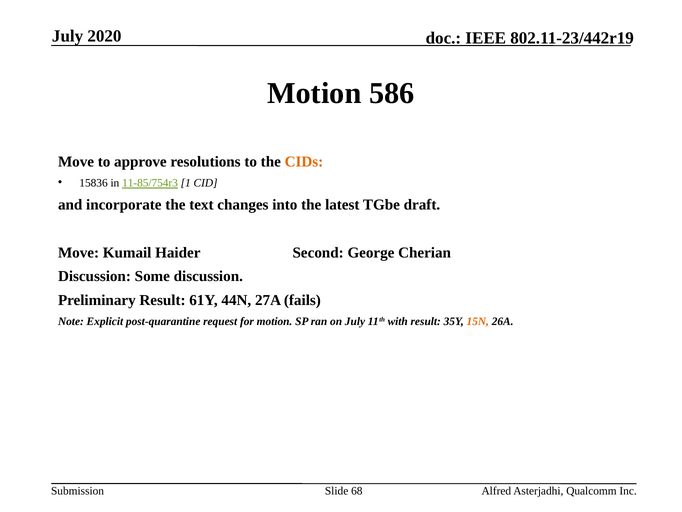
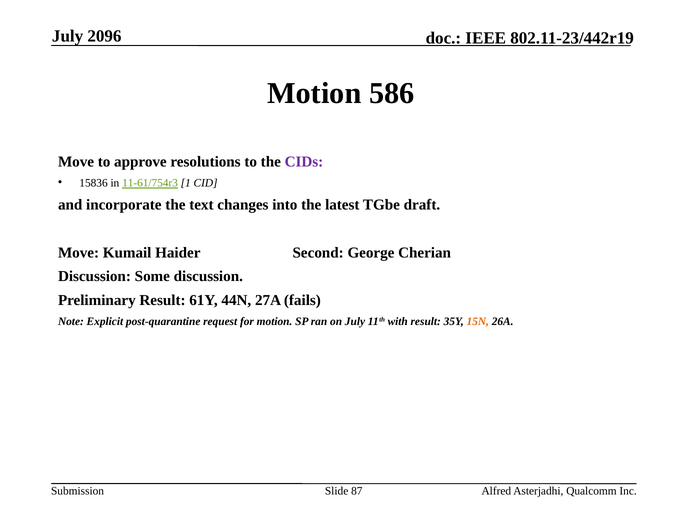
2020: 2020 -> 2096 (104, 36)
CIDs colour: orange -> purple (304, 161)
11-85/754r3: 11-85/754r3 -> 11-61/754r3 (150, 183)
68: 68 -> 87 (357, 491)
